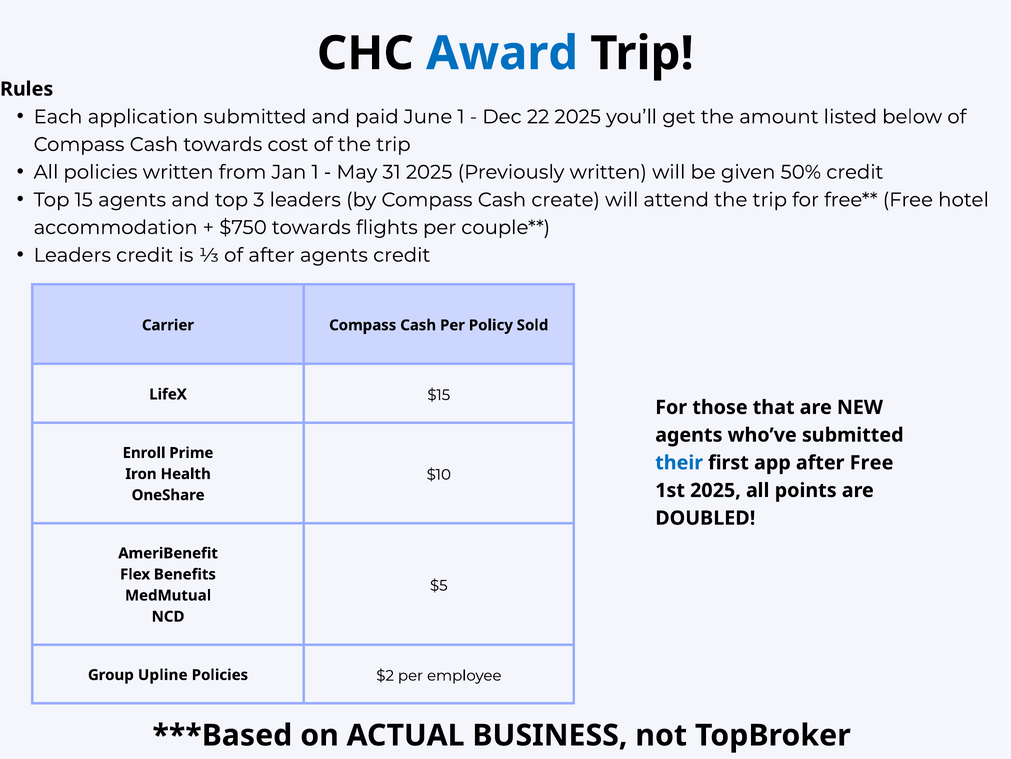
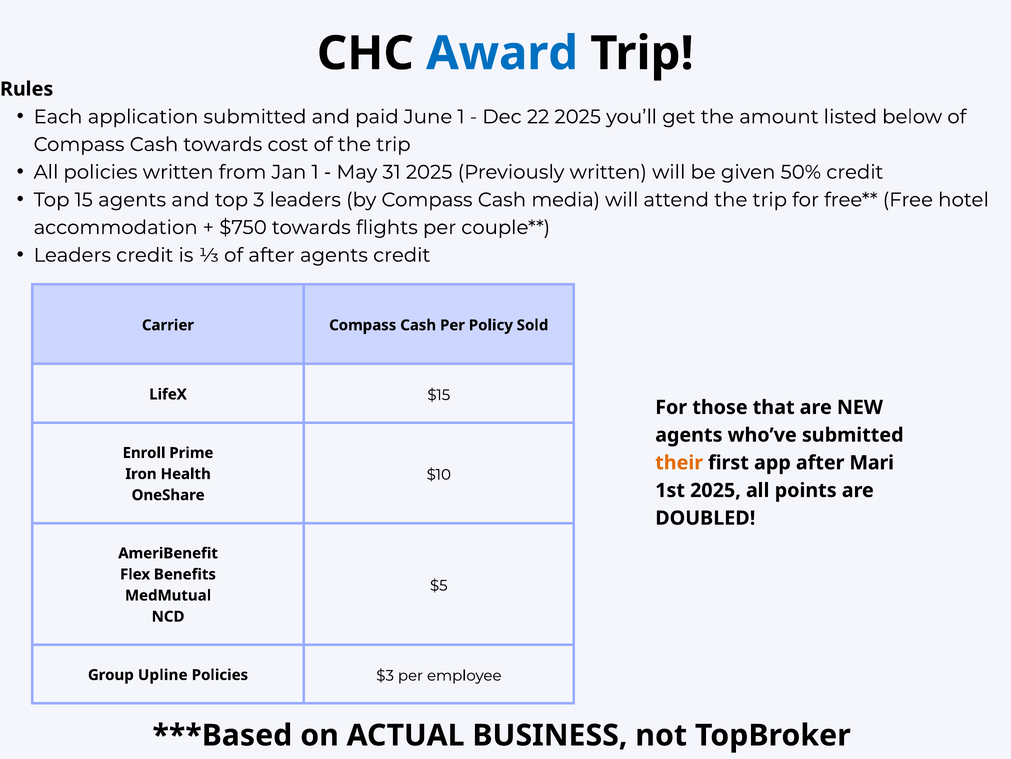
create: create -> media (566, 200)
their colour: blue -> orange (679, 462)
after Free: Free -> Mari (872, 462)
$2: $2 -> $3 (385, 675)
